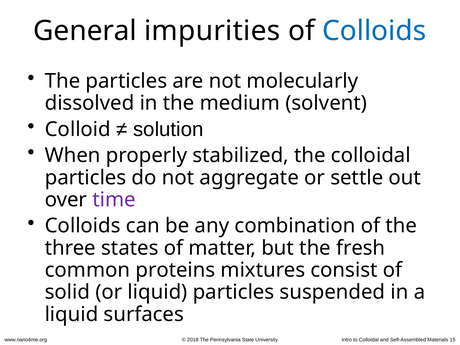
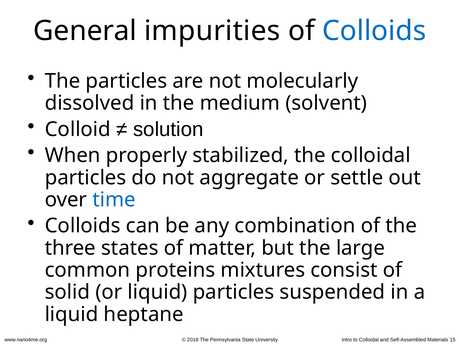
time colour: purple -> blue (114, 200)
fresh: fresh -> large (361, 248)
surfaces: surfaces -> heptane (144, 314)
